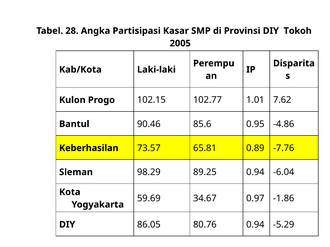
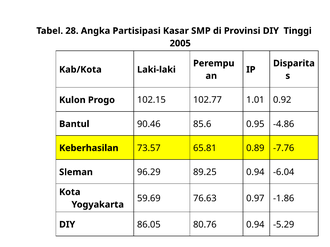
Tokoh: Tokoh -> Tinggi (298, 31)
7.62: 7.62 -> 0.92 (282, 100)
98.29: 98.29 -> 96.29 (149, 172)
34.67: 34.67 -> 76.63 (205, 199)
